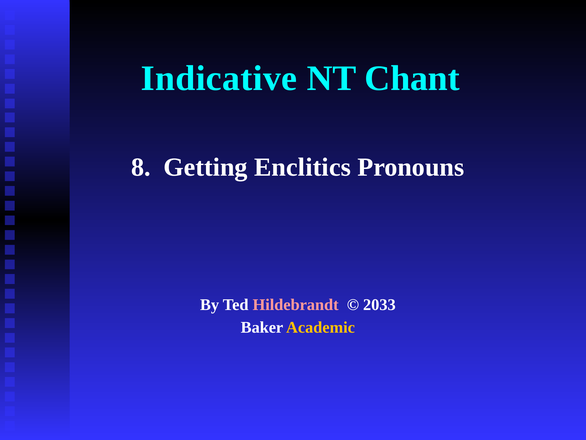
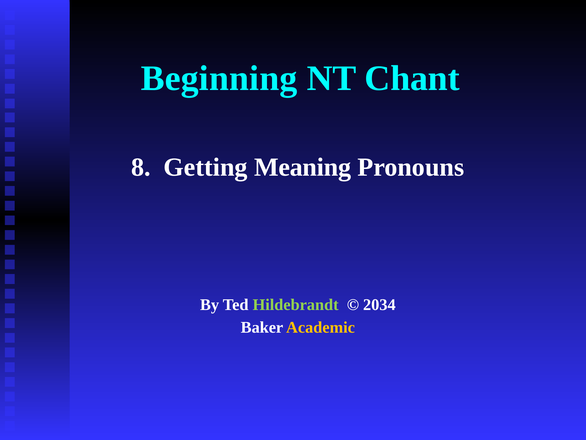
Indicative: Indicative -> Beginning (219, 78)
Enclitics: Enclitics -> Meaning (303, 167)
Hildebrandt colour: pink -> light green (296, 304)
2033: 2033 -> 2034 (379, 304)
